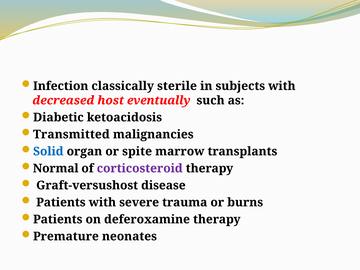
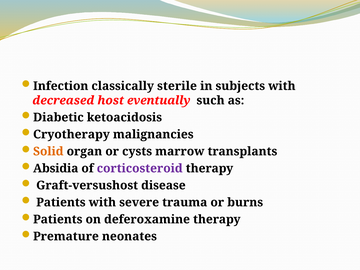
Transmitted: Transmitted -> Cryotherapy (71, 134)
Solid colour: blue -> orange (48, 151)
spite: spite -> cysts (137, 151)
Normal: Normal -> Absidia (56, 168)
